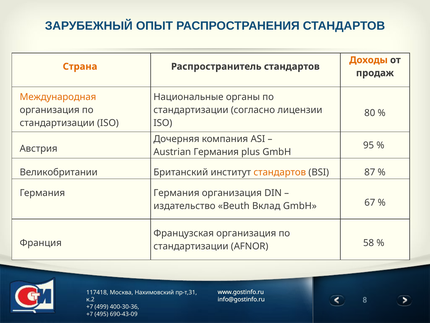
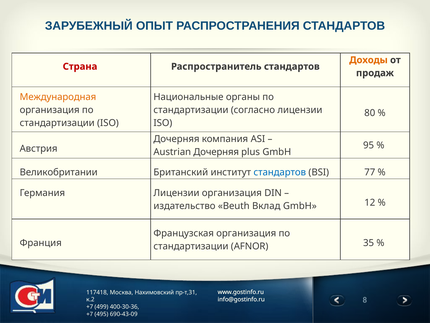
Страна colour: orange -> red (80, 66)
Austrian Германия: Германия -> Дочерняя (216, 152)
стандартов colour: orange -> blue (280, 172)
87: 87 -> 77 (370, 172)
Германия Германия: Германия -> Лицензии (176, 193)
67: 67 -> 12 (370, 202)
58: 58 -> 35 (369, 243)
